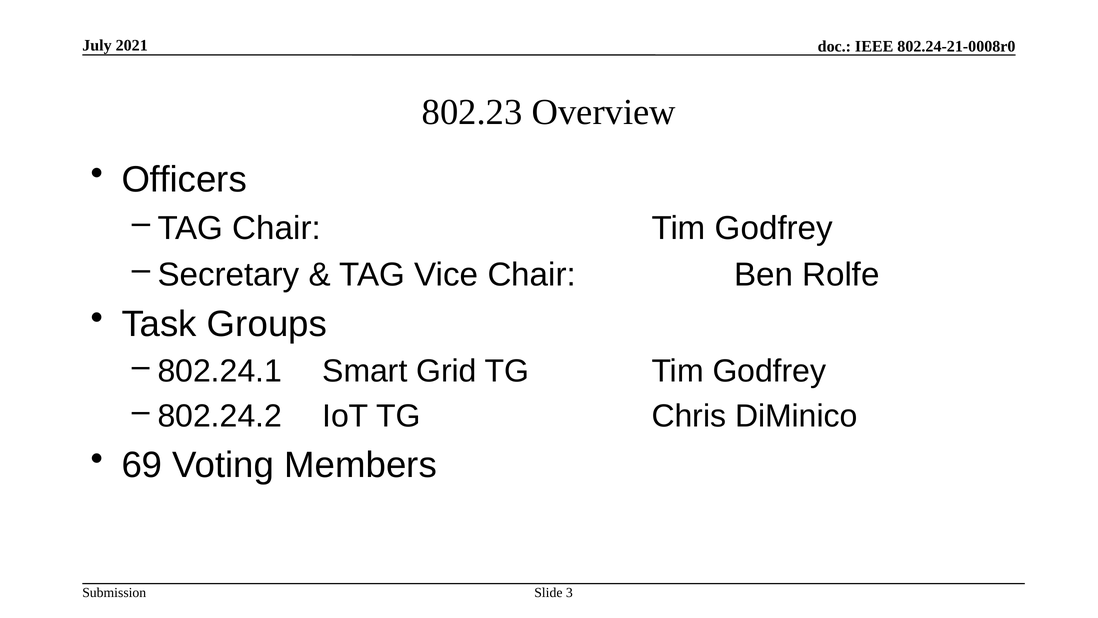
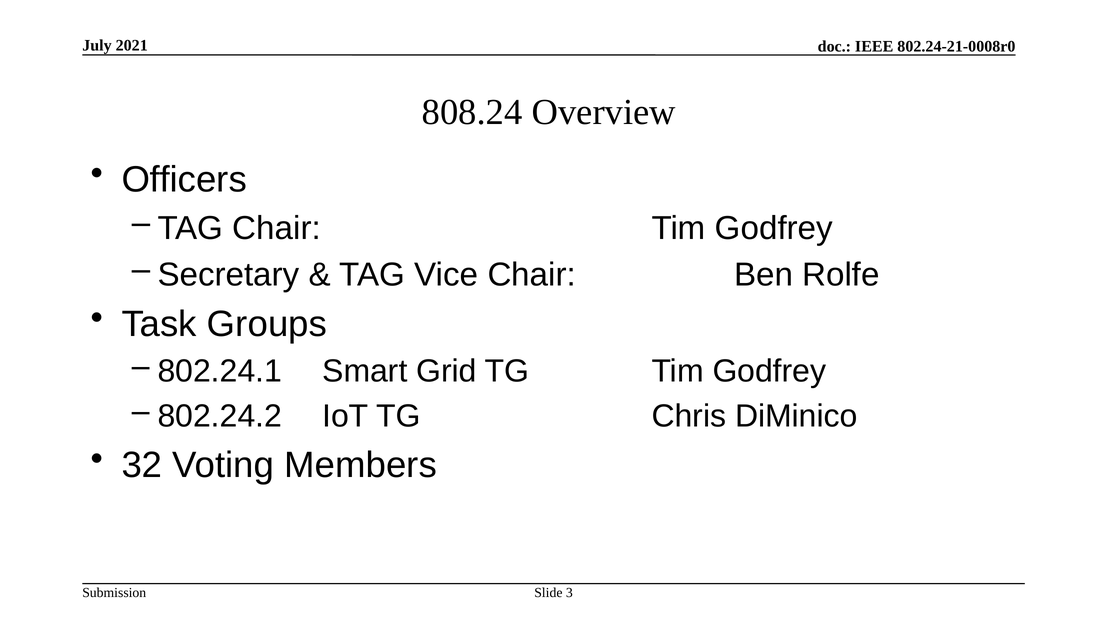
802.23: 802.23 -> 808.24 (472, 112)
69: 69 -> 32 (142, 465)
